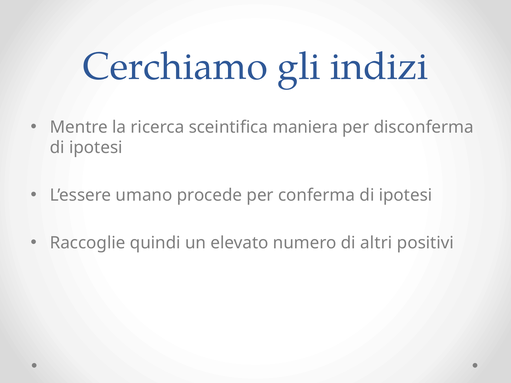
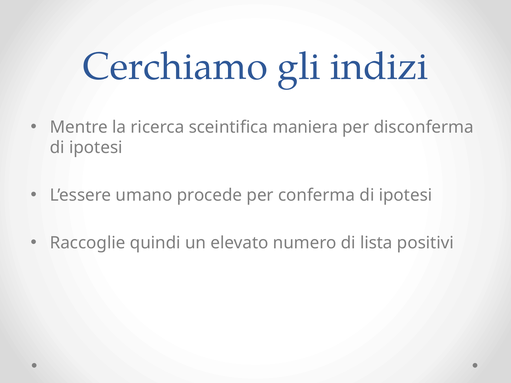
altri: altri -> lista (376, 243)
